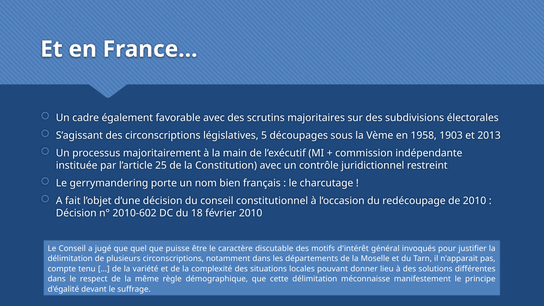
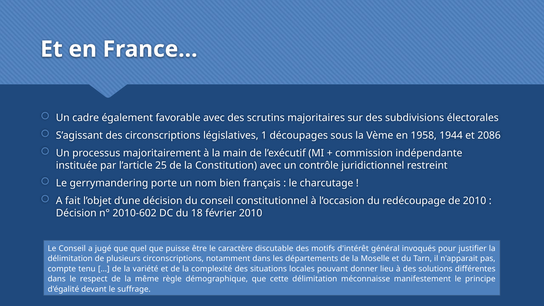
5: 5 -> 1 (264, 136)
1903: 1903 -> 1944 (451, 136)
2013: 2013 -> 2086 (489, 136)
